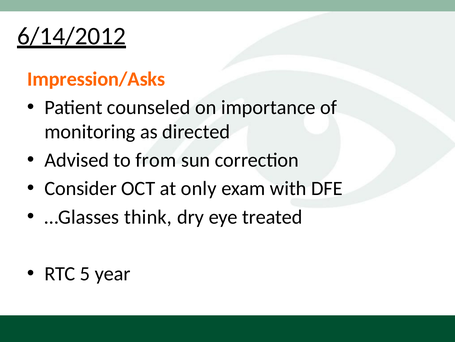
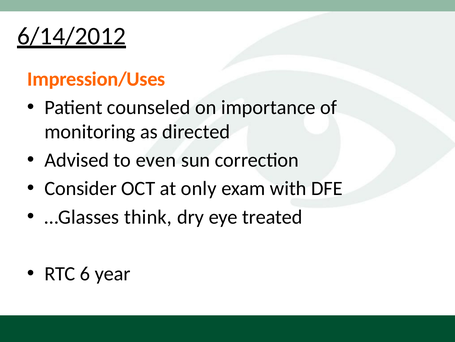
Impression/Asks: Impression/Asks -> Impression/Uses (96, 79)
from: from -> even (156, 160)
5: 5 -> 6 (85, 273)
